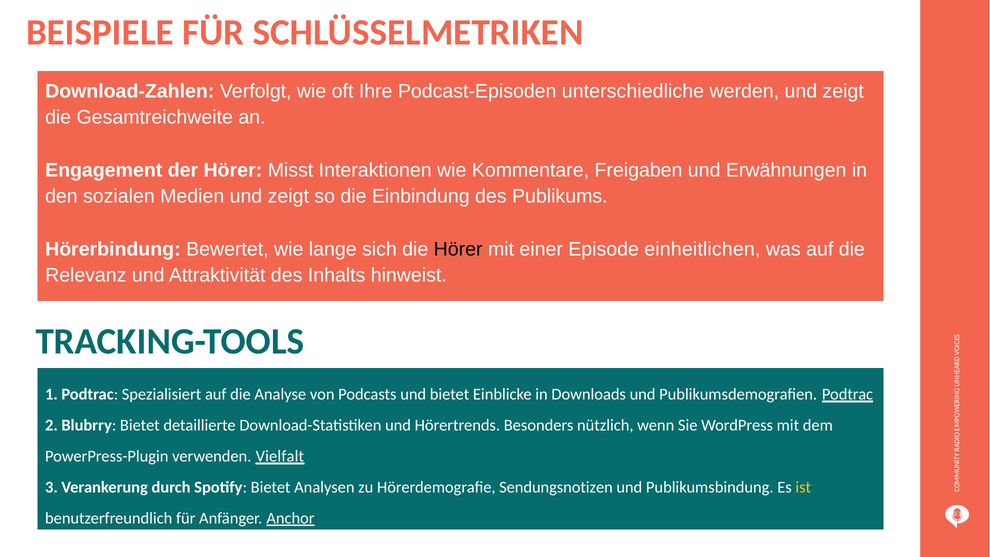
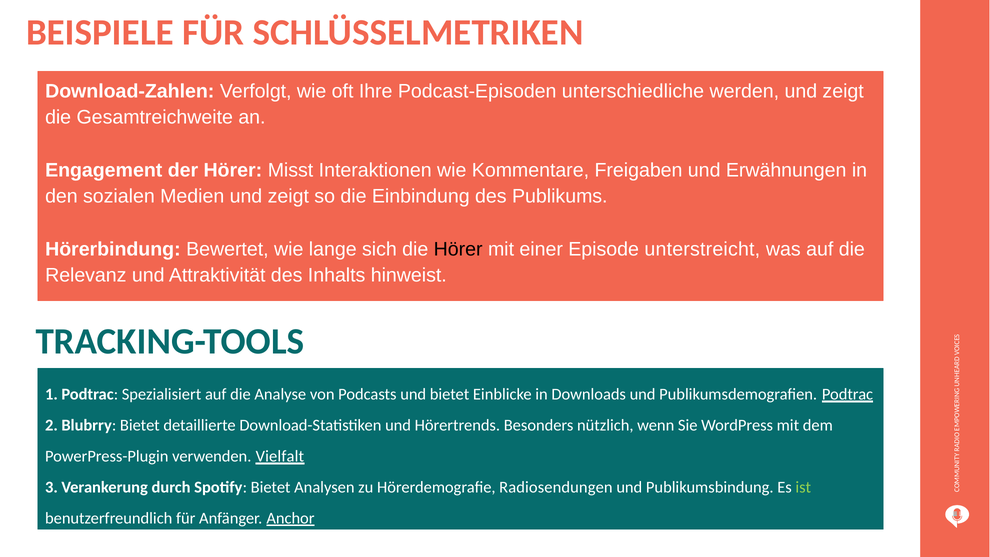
einheitlichen: einheitlichen -> unterstreicht (702, 249)
Sendungsnotizen: Sendungsnotizen -> Radiosendungen (556, 487)
ist colour: yellow -> light green (803, 487)
